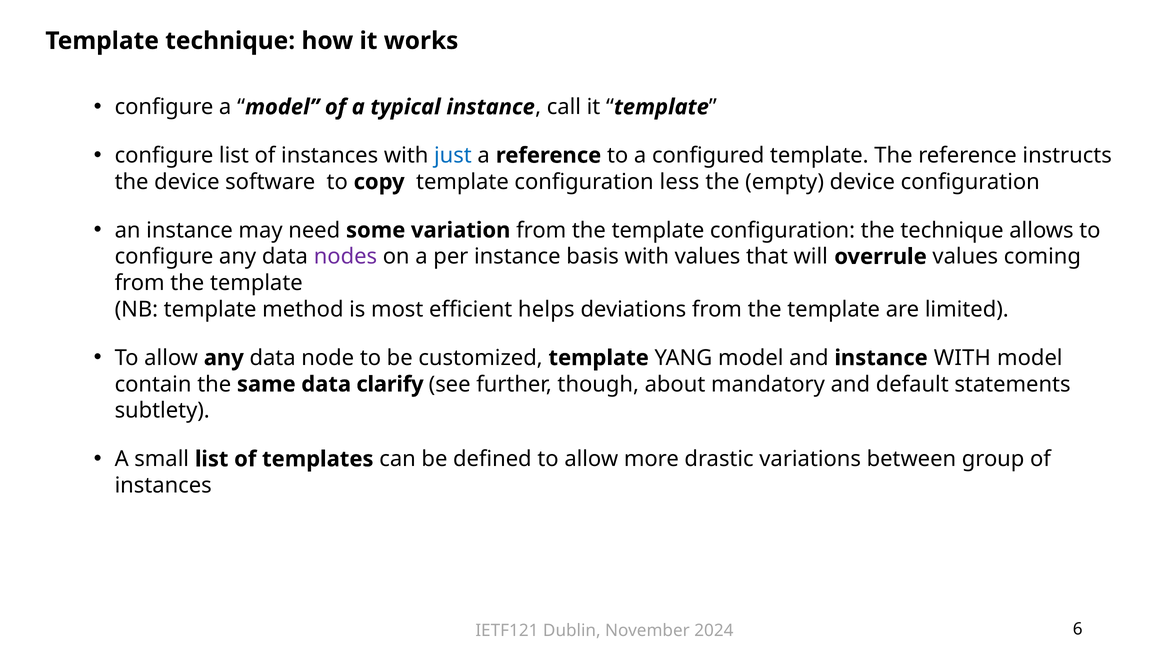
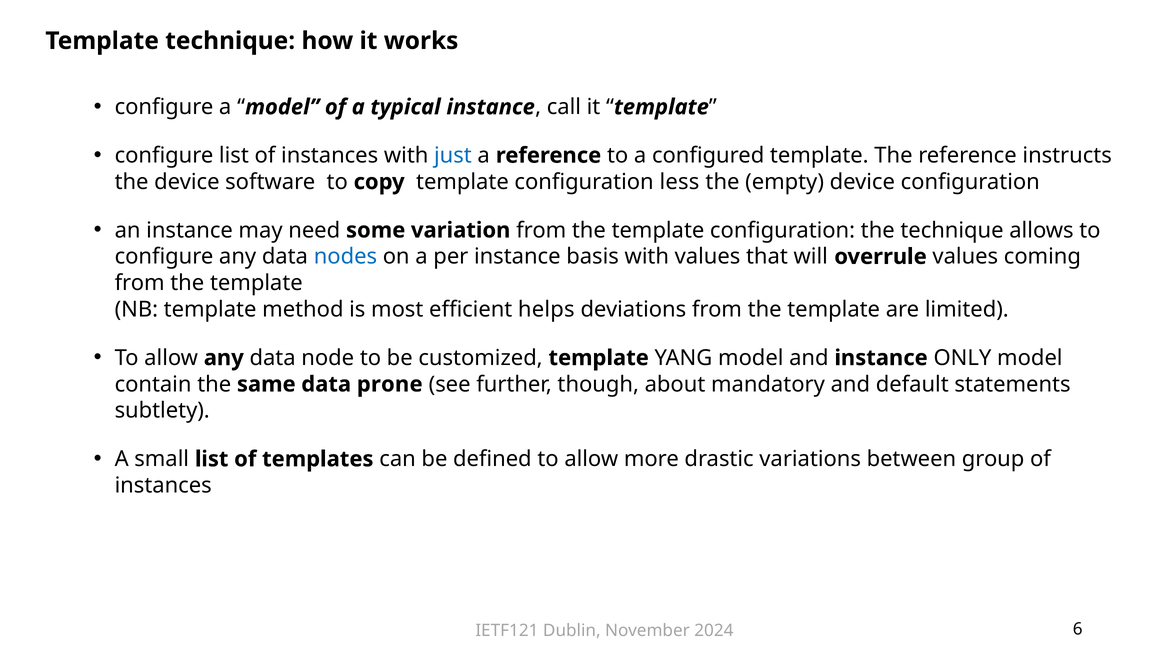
nodes colour: purple -> blue (345, 257)
instance WITH: WITH -> ONLY (962, 358)
clarify: clarify -> prone (390, 384)
